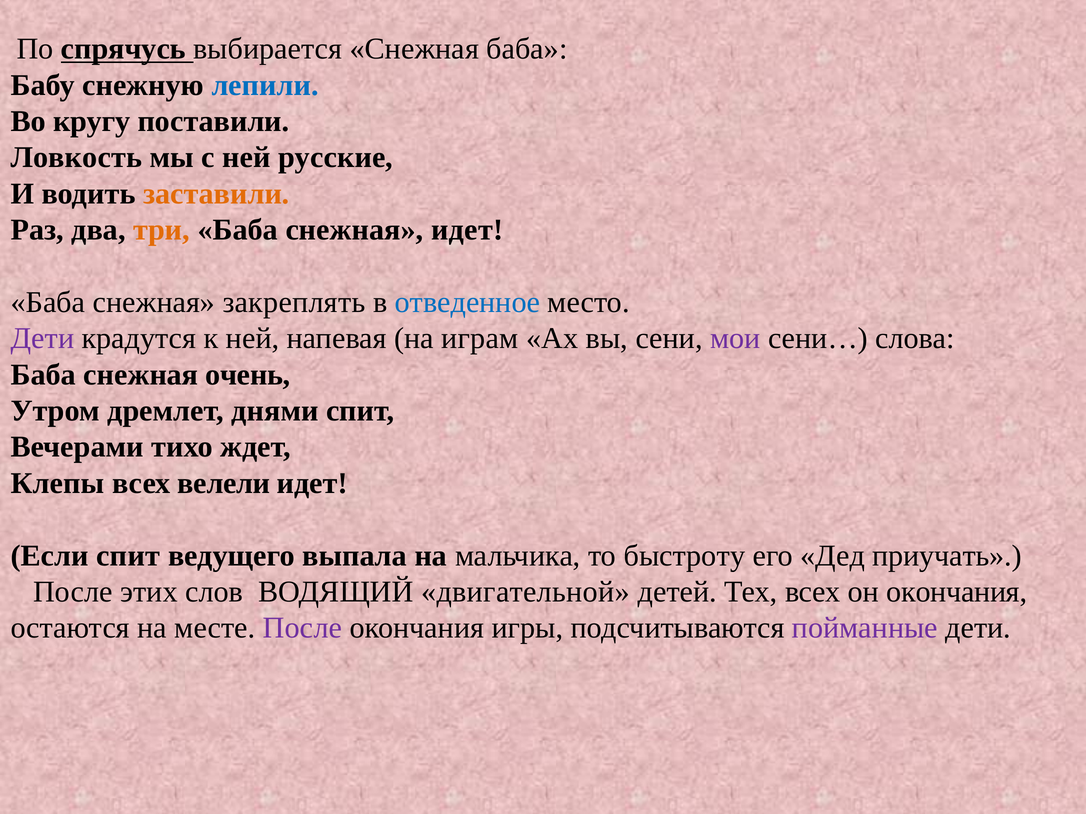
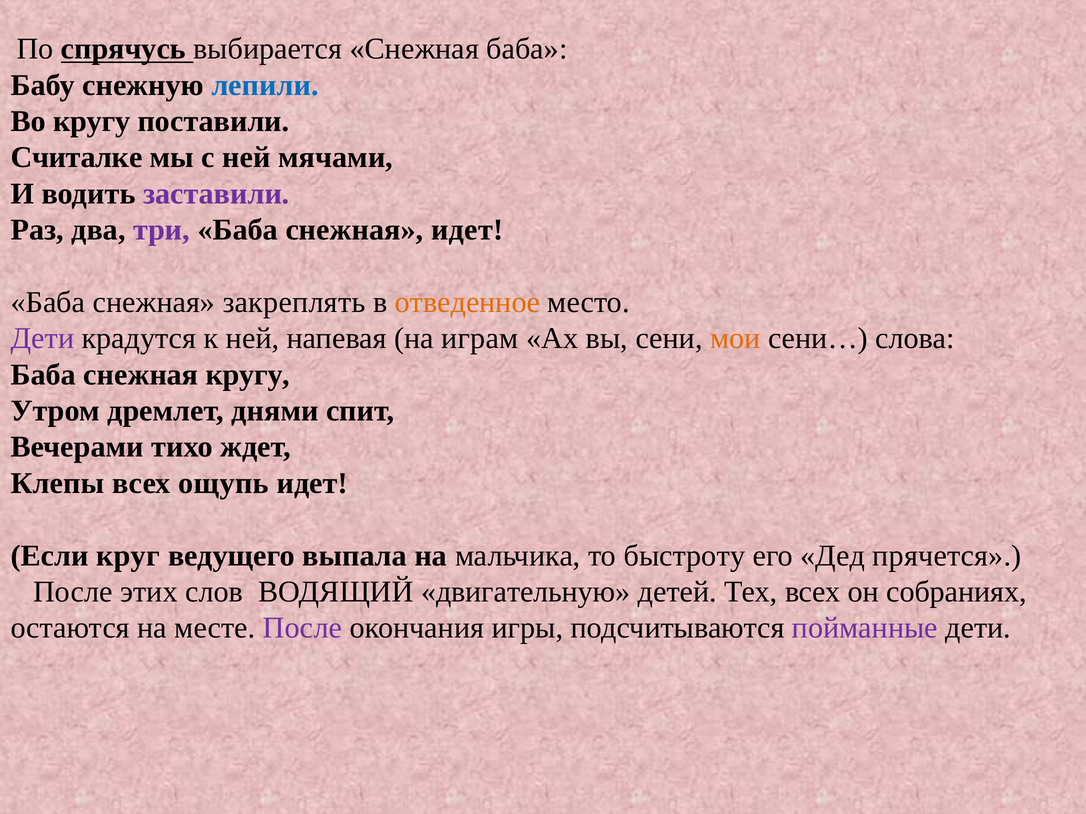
Ловкость: Ловкость -> Считалке (77, 158)
русские: русские -> мячами (336, 158)
заставили colour: orange -> purple (216, 194)
три colour: orange -> purple (162, 230)
отведенное colour: blue -> orange (467, 302)
мои colour: purple -> orange (735, 339)
снежная очень: очень -> кругу (248, 375)
велели: велели -> ощупь (224, 484)
Если спит: спит -> круг (128, 556)
приучать: приучать -> прячется (947, 556)
двигательной: двигательной -> двигательную (526, 592)
он окончания: окончания -> собраниях (957, 592)
